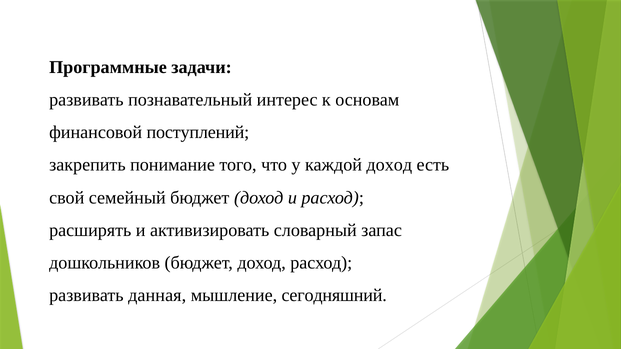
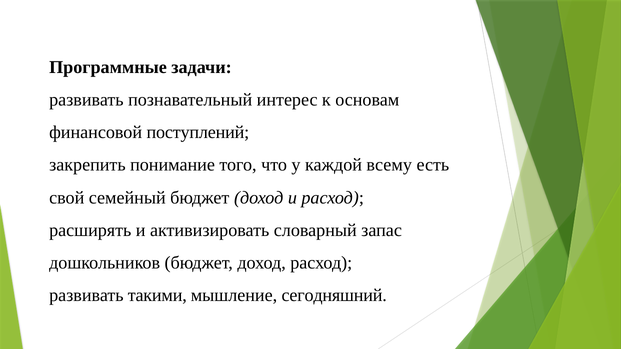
каждой доход: доход -> всему (389, 165)
данная: данная -> такими (157, 296)
